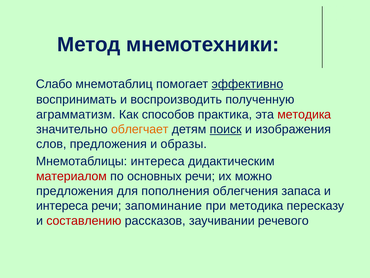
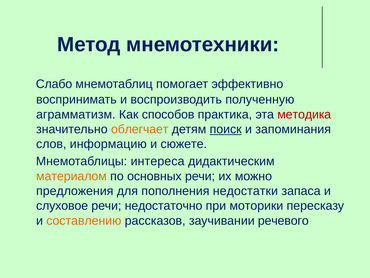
эффективно underline: present -> none (247, 84)
изображения: изображения -> запоминания (293, 129)
слов предложения: предложения -> информацию (108, 144)
образы: образы -> сюжете (184, 144)
материалом colour: red -> orange (71, 176)
облегчения: облегчения -> недостатки (245, 191)
интереса: интереса -> слуховое (62, 205)
запоминание: запоминание -> недостаточно (164, 205)
при методика: методика -> моторики (256, 205)
составлению colour: red -> orange (84, 220)
